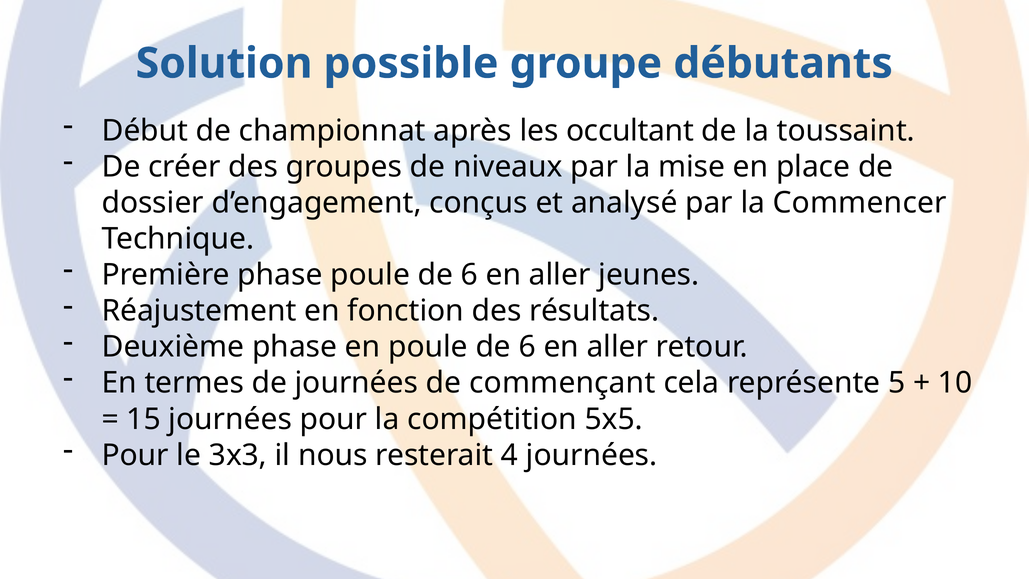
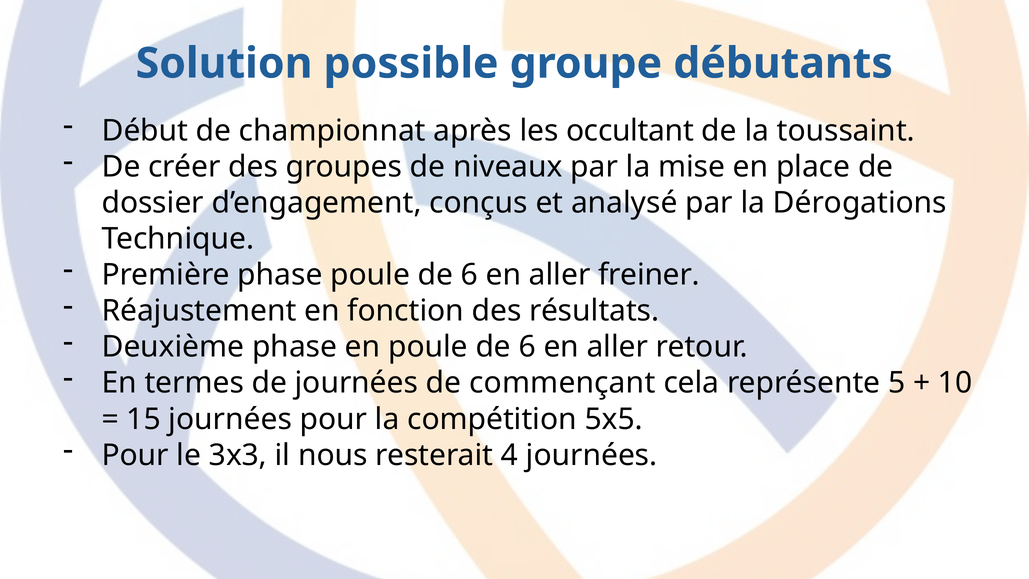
Commencer: Commencer -> Dérogations (860, 203)
jeunes: jeunes -> freiner (649, 275)
